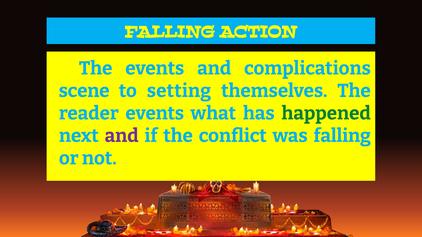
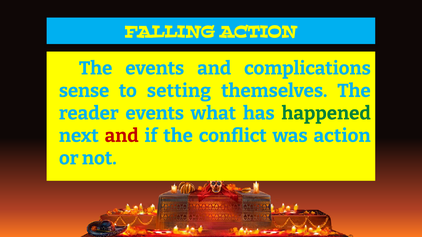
scene: scene -> sense (84, 91)
and colour: purple -> red (122, 136)
was falling: falling -> action (342, 136)
